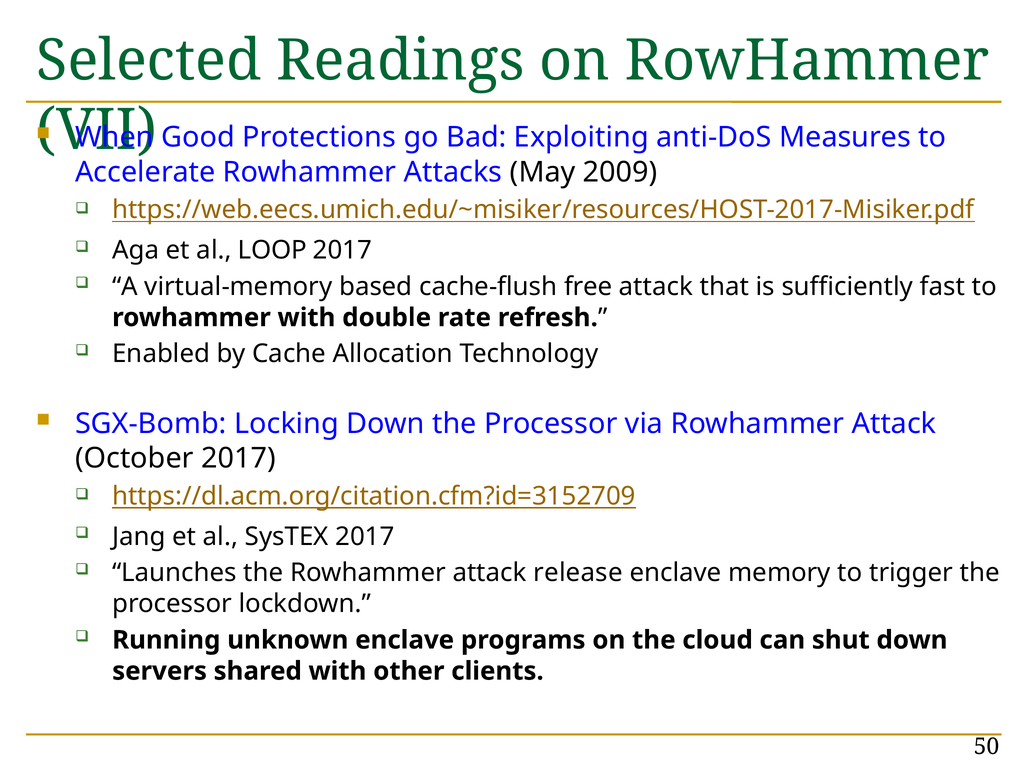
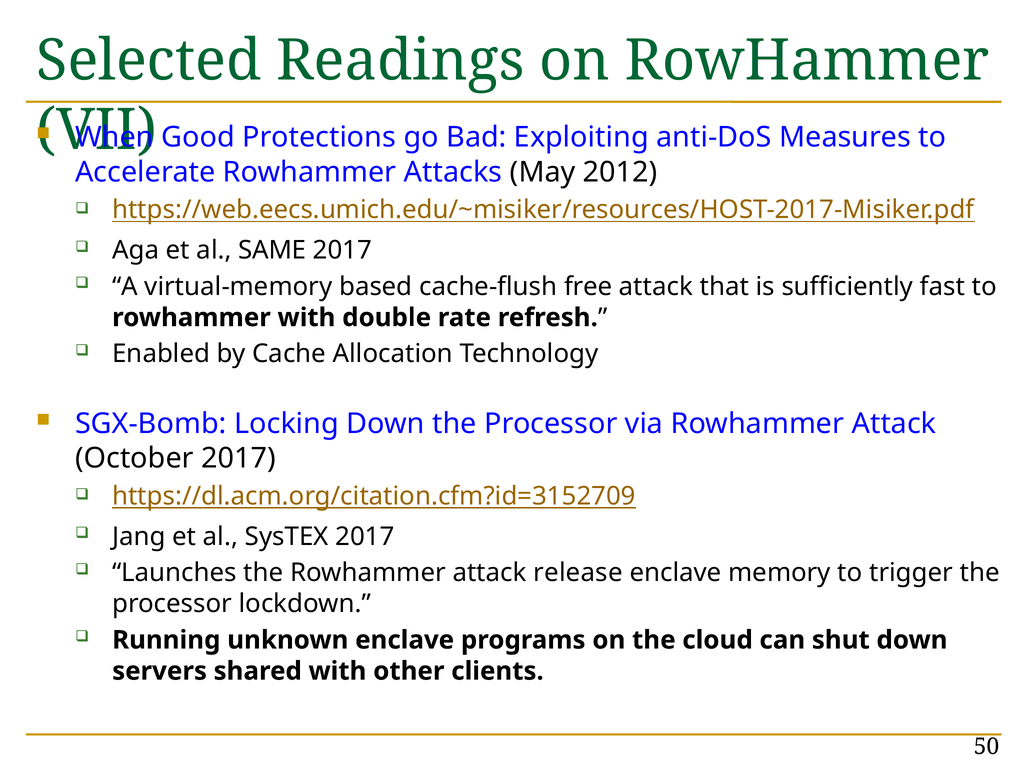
2009: 2009 -> 2012 (620, 172)
LOOP: LOOP -> SAME (272, 250)
